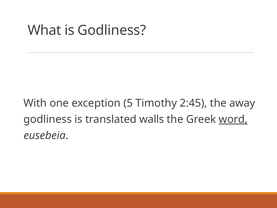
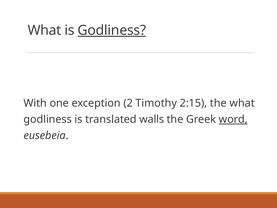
Godliness underline: none -> present (112, 30)
5: 5 -> 2 (128, 103)
2:45: 2:45 -> 2:15 (193, 103)
the away: away -> what (242, 103)
